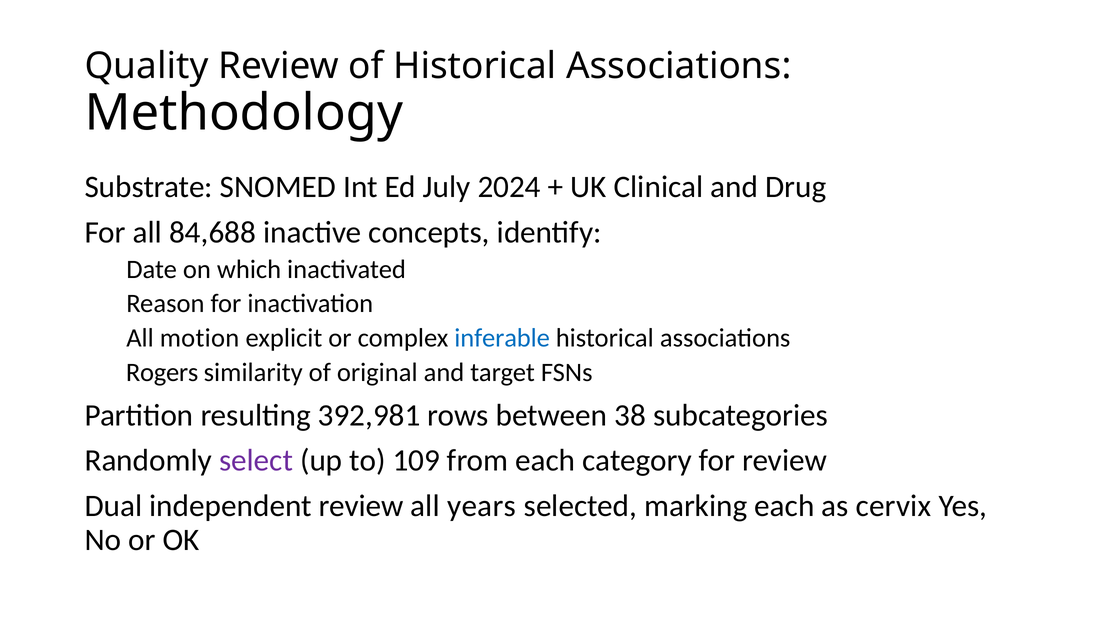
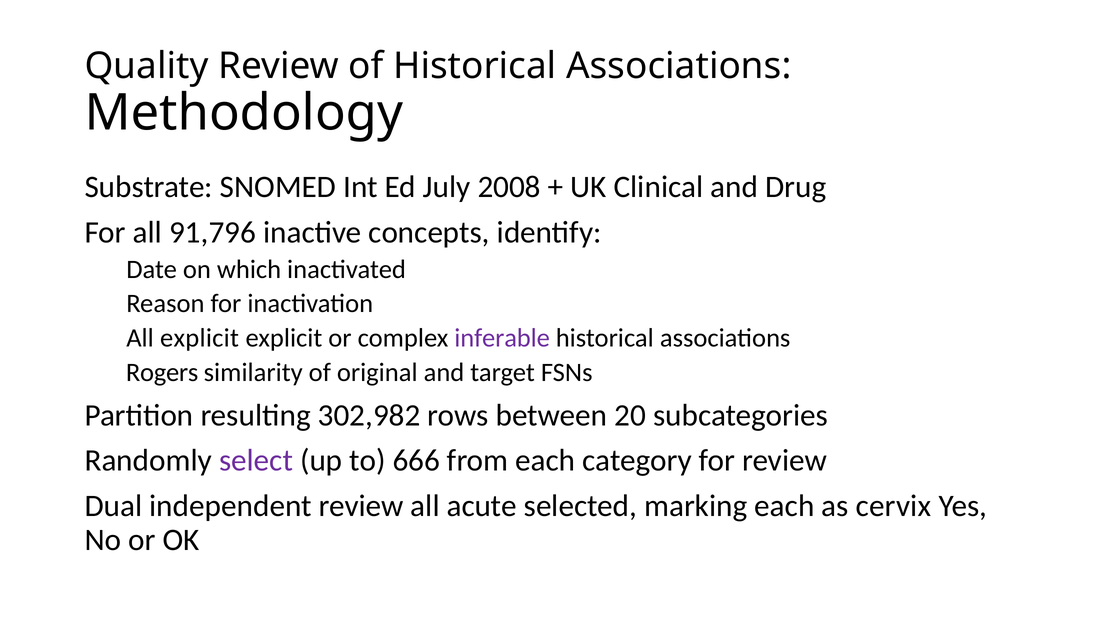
2024: 2024 -> 2008 (509, 187)
84,688: 84,688 -> 91,796 (213, 232)
All motion: motion -> explicit (200, 338)
inferable colour: blue -> purple (502, 338)
392,981: 392,981 -> 302,982 (369, 416)
38: 38 -> 20 (630, 416)
109: 109 -> 666 (416, 461)
years: years -> acute (482, 506)
